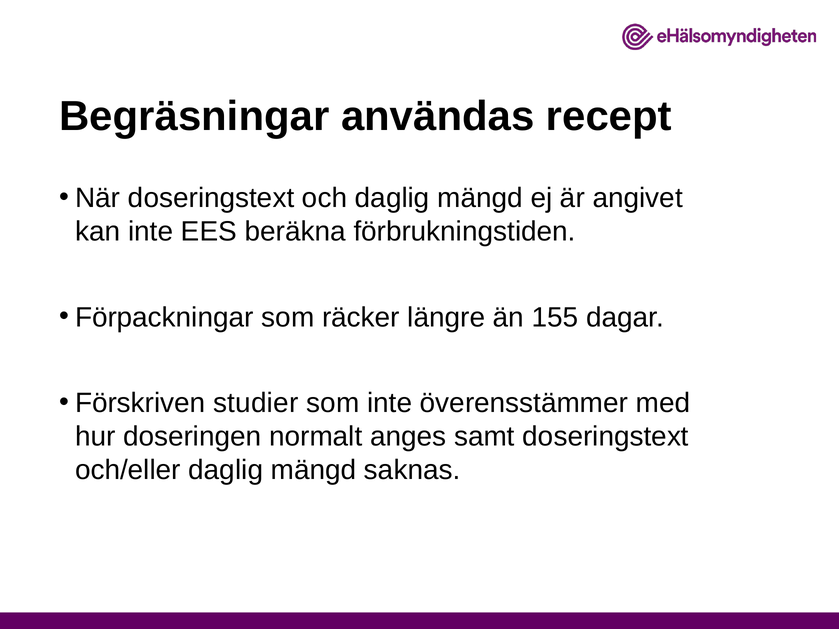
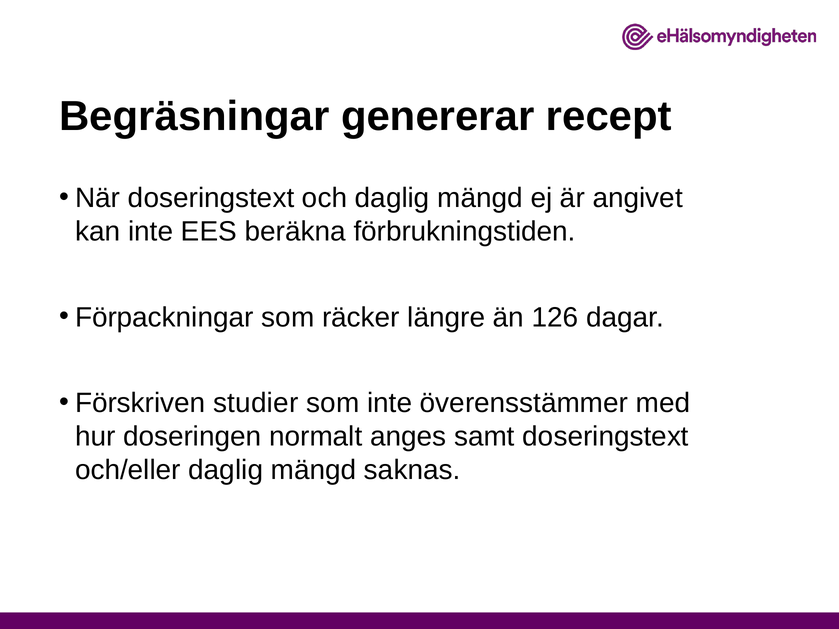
användas: användas -> genererar (438, 116)
155: 155 -> 126 (555, 317)
